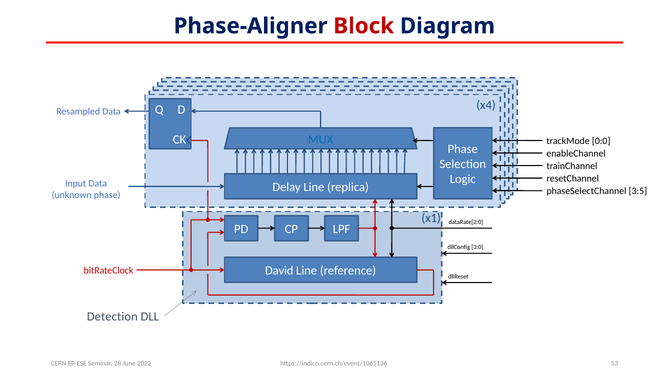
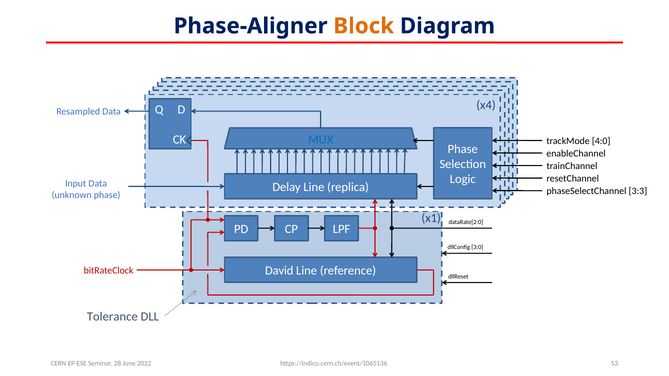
Block colour: red -> orange (364, 26)
0:0: 0:0 -> 4:0 (601, 141)
3:5: 3:5 -> 3:3 (638, 191)
Detection: Detection -> Tolerance (112, 317)
